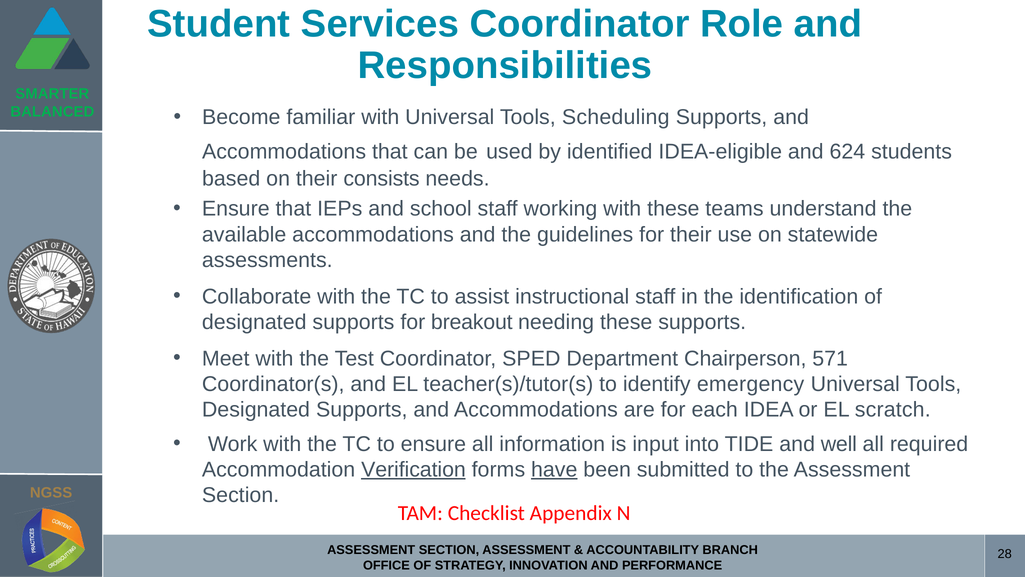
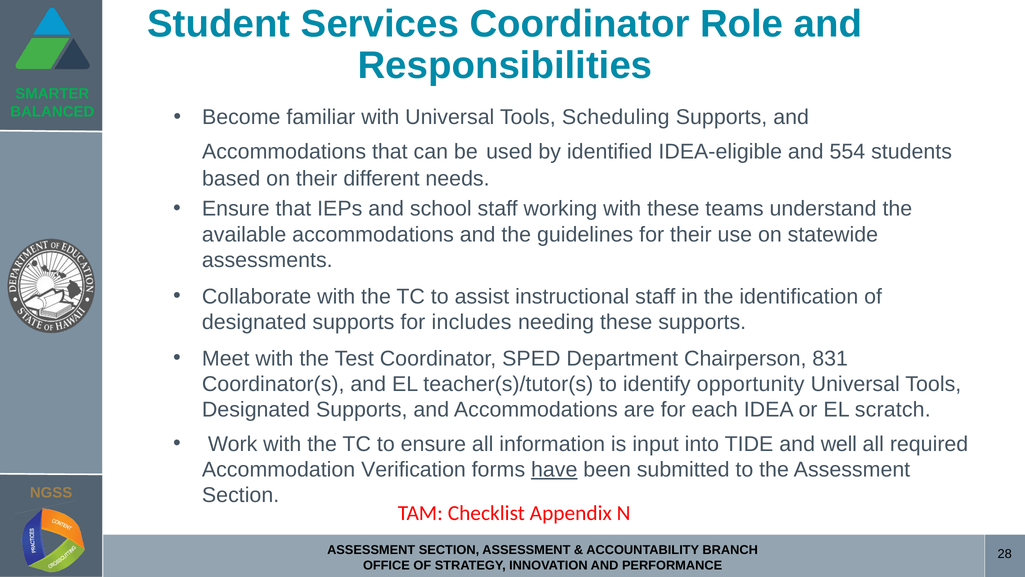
624: 624 -> 554 (847, 151)
consists: consists -> different (382, 179)
breakout: breakout -> includes (472, 322)
571: 571 -> 831 (830, 358)
emergency: emergency -> opportunity (751, 384)
Verification underline: present -> none (413, 469)
